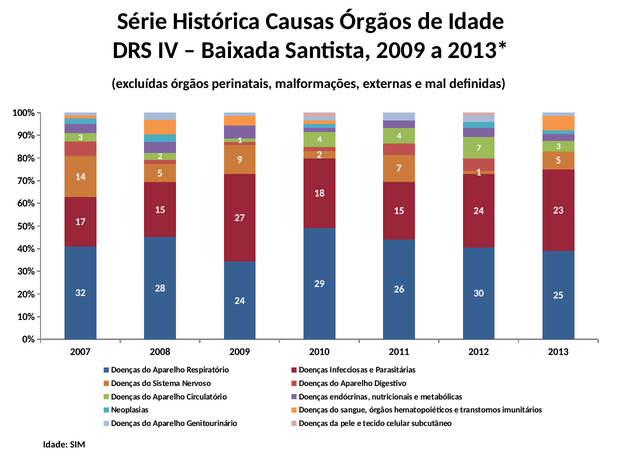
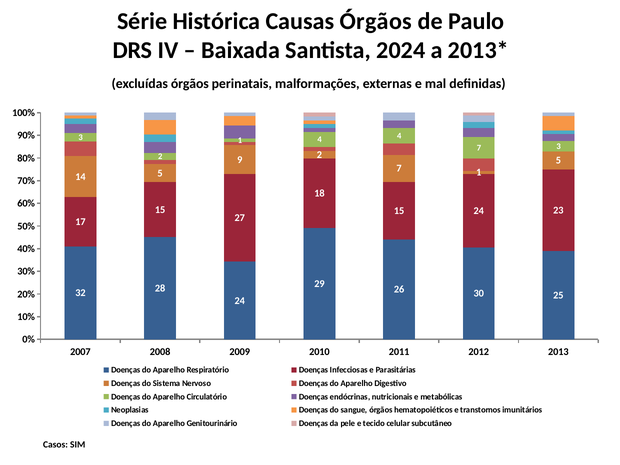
de Idade: Idade -> Paulo (476, 21)
Santista 2009: 2009 -> 2024 (401, 50)
Idade: Idade -> Casos (56, 445)
